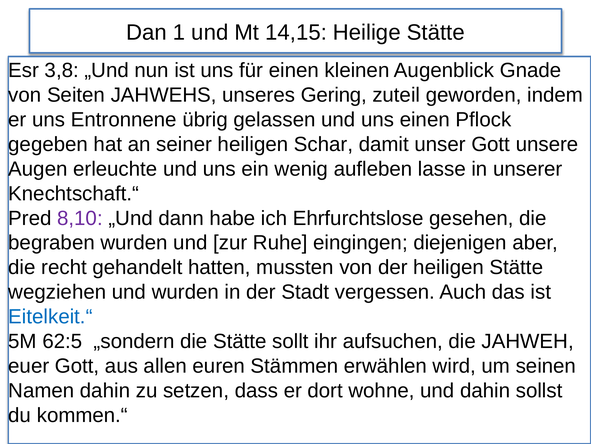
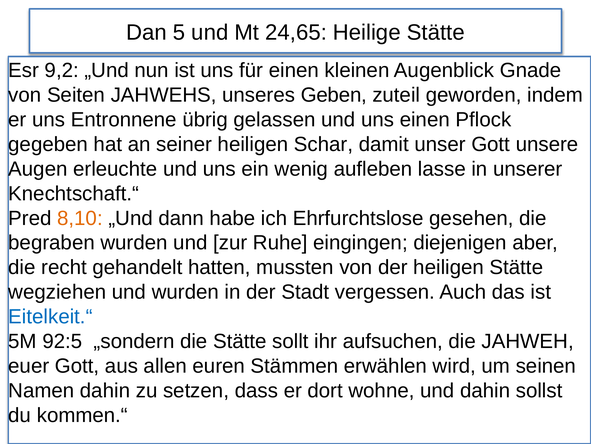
1: 1 -> 5 (179, 32)
14,15: 14,15 -> 24,65 (296, 32)
3,8: 3,8 -> 9,2 (62, 70)
Gering: Gering -> Geben (334, 95)
8,10 colour: purple -> orange (80, 218)
62:5: 62:5 -> 92:5 (62, 341)
